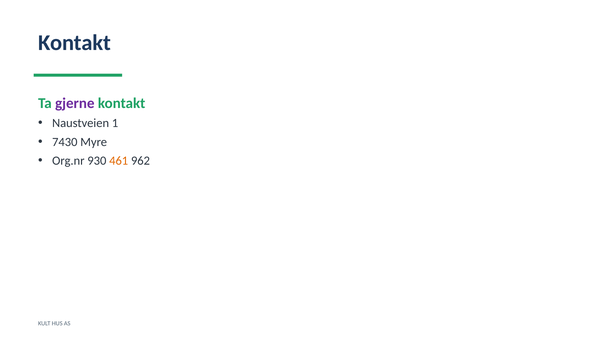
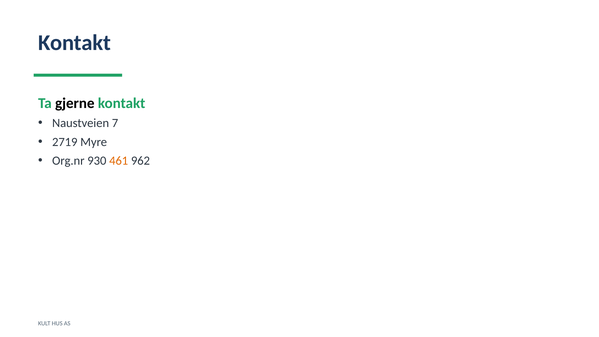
gjerne colour: purple -> black (75, 103)
1: 1 -> 7 (115, 123)
7430: 7430 -> 2719 (65, 142)
